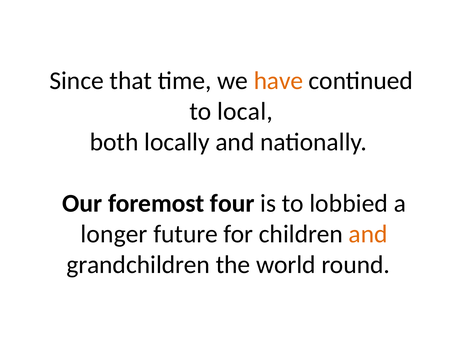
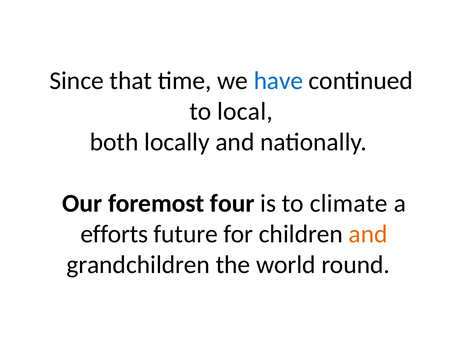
have colour: orange -> blue (278, 81)
lobbied: lobbied -> climate (349, 203)
longer: longer -> efforts (114, 234)
